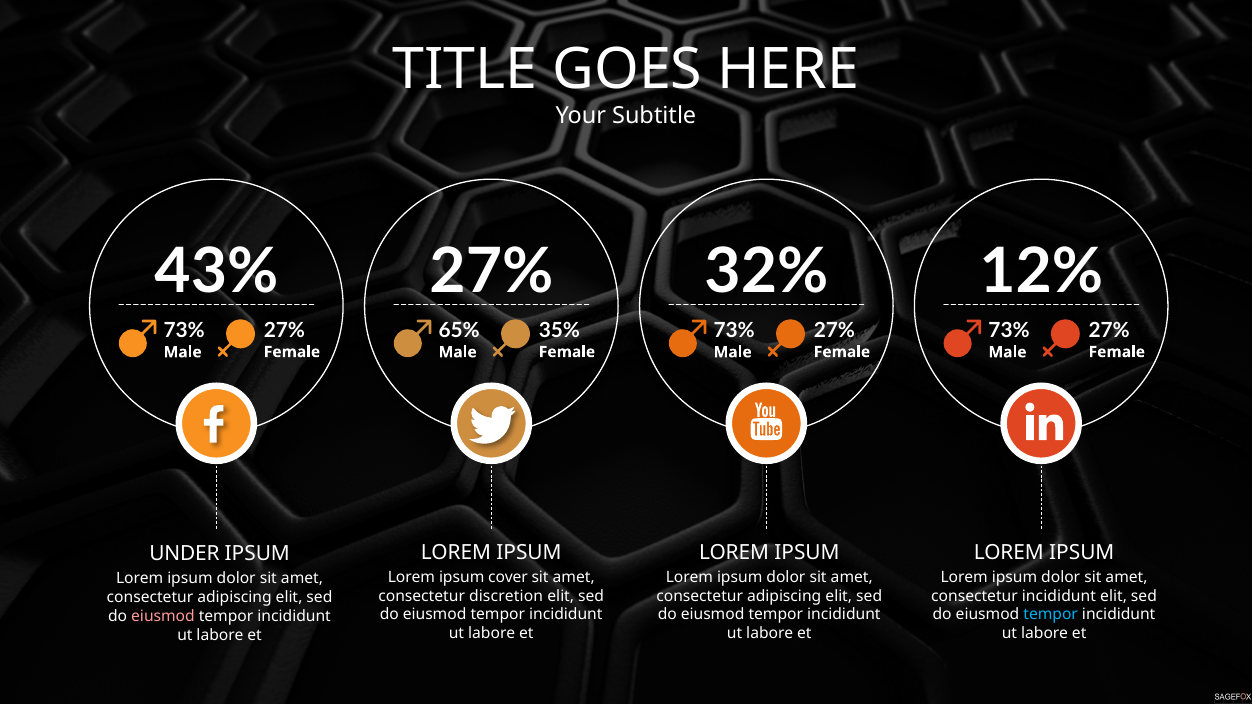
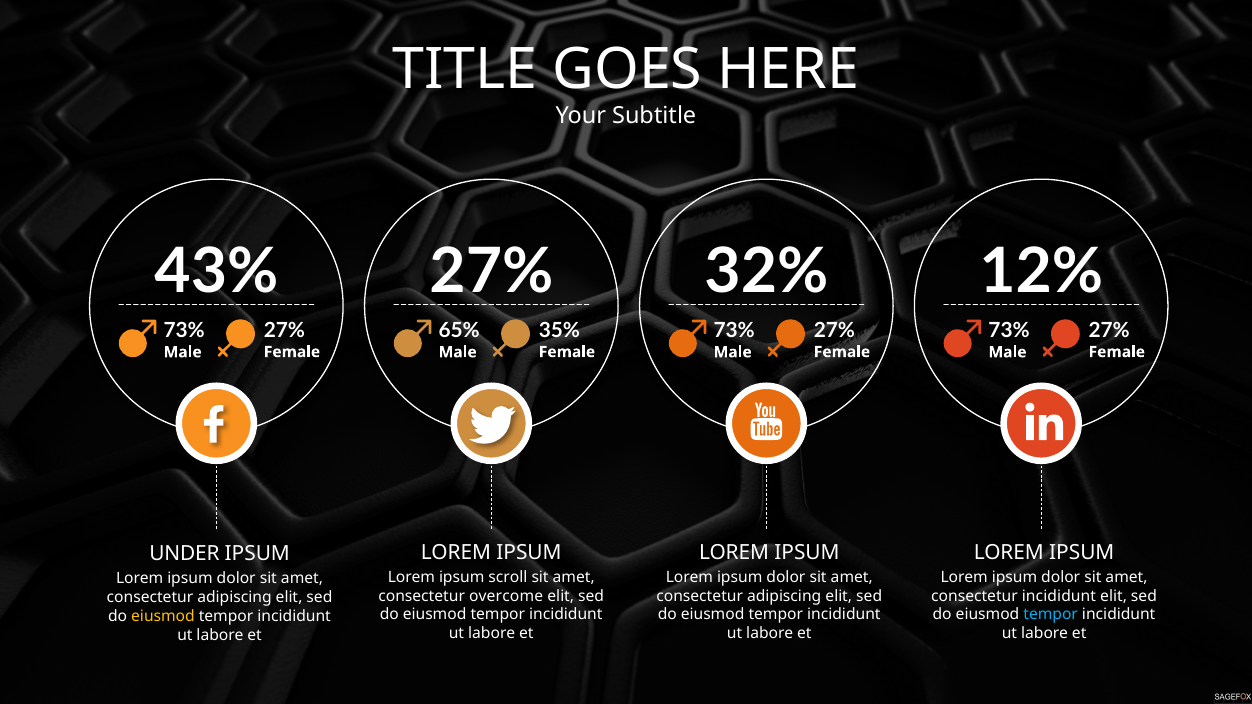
cover: cover -> scroll (508, 577)
discretion: discretion -> overcome (506, 596)
eiusmod colour: pink -> yellow (163, 616)
